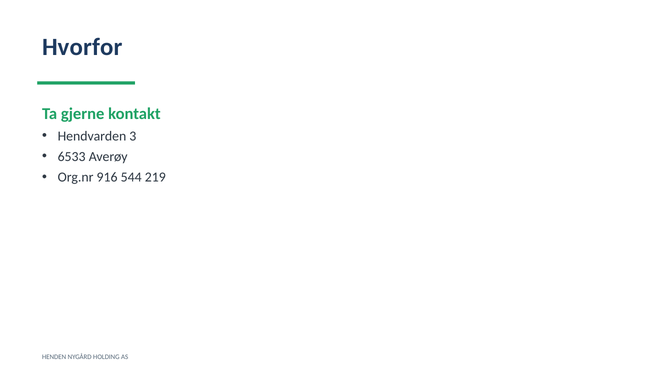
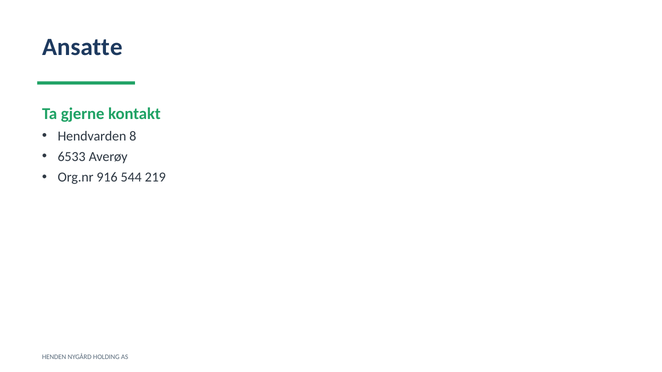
Hvorfor: Hvorfor -> Ansatte (82, 47)
3: 3 -> 8 (133, 136)
